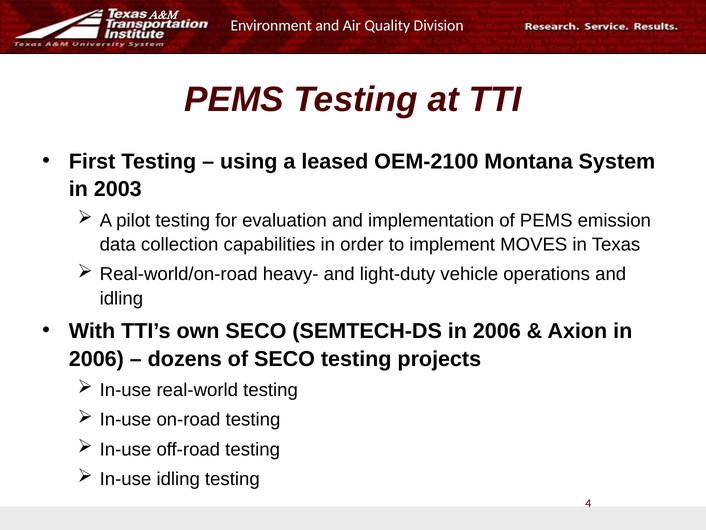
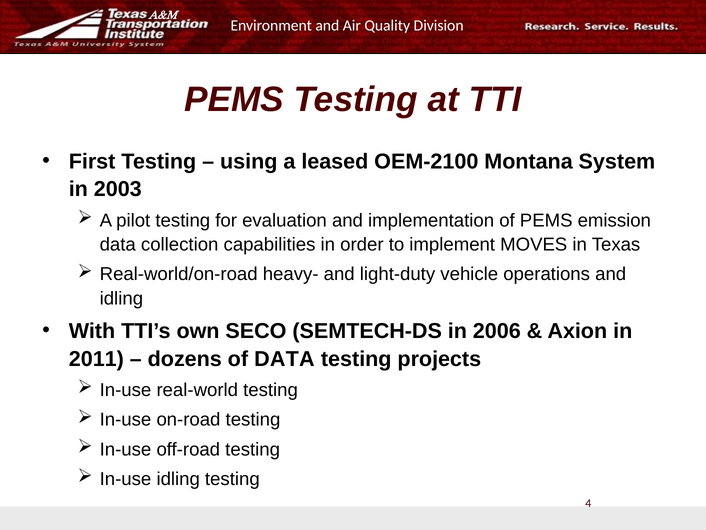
2006: 2006 -> 2011 (96, 359)
of SECO: SECO -> DATA (284, 359)
